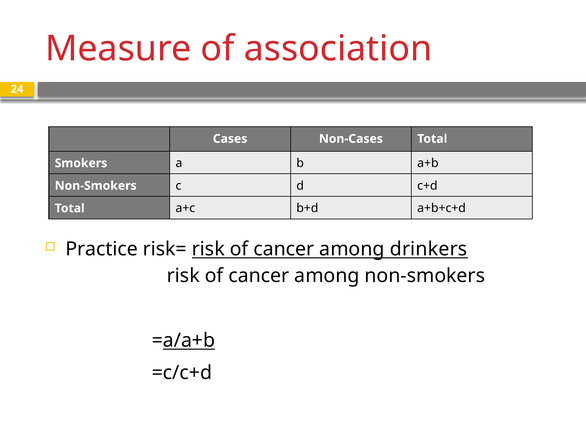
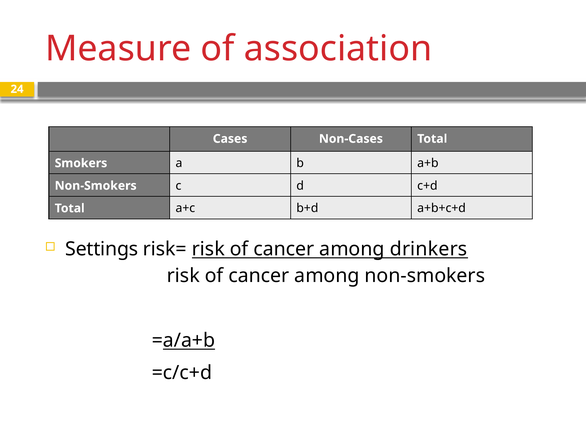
Practice: Practice -> Settings (102, 249)
